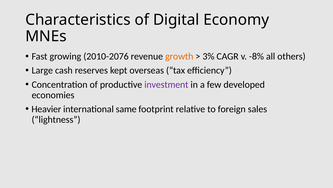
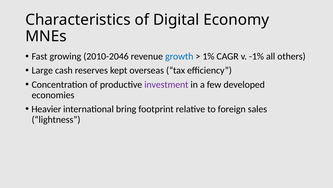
2010-2076: 2010-2076 -> 2010-2046 (106, 56)
growth colour: orange -> blue (179, 56)
3%: 3% -> 1% (208, 56)
-8%: -8% -> -1% (256, 56)
same: same -> bring (126, 109)
